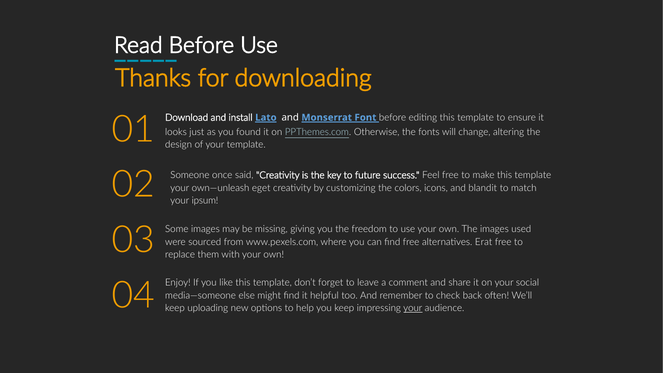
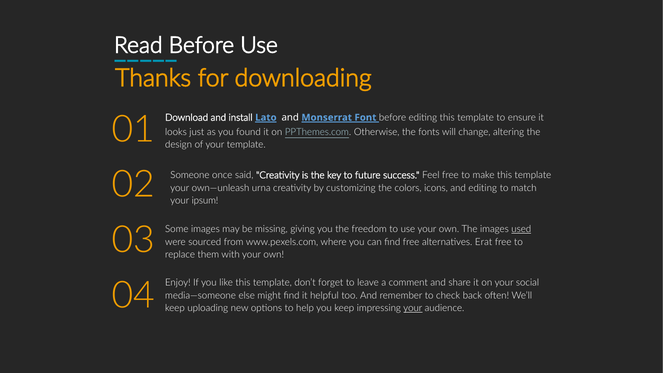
eget: eget -> urna (261, 188)
and blandit: blandit -> editing (483, 188)
used underline: none -> present (521, 229)
